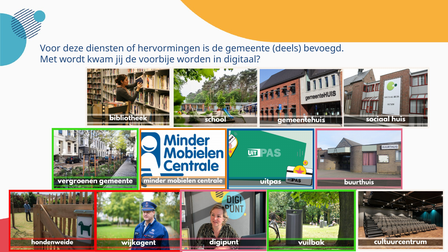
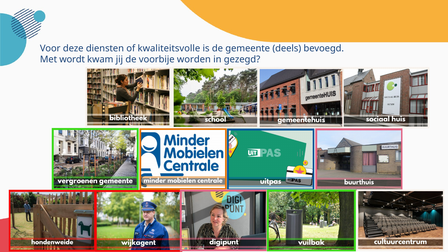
hervormingen: hervormingen -> kwaliteitsvolle (169, 48)
digitaal: digitaal -> gezegd (242, 59)
